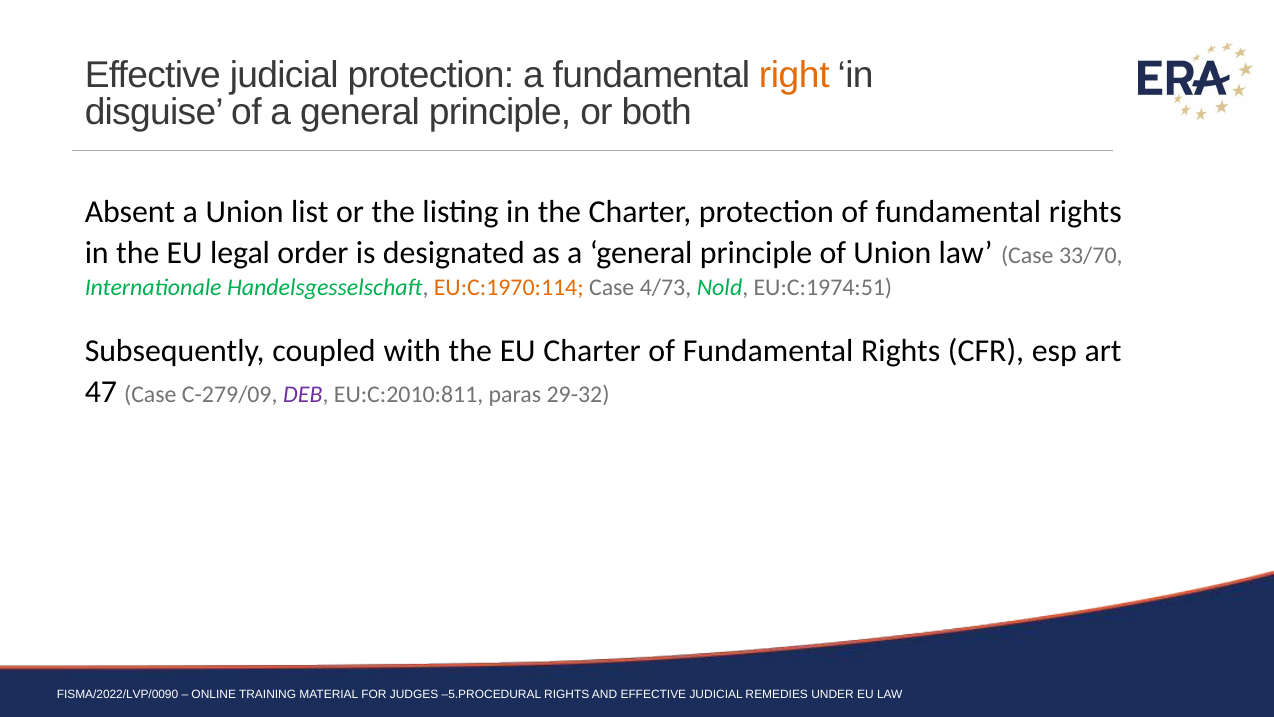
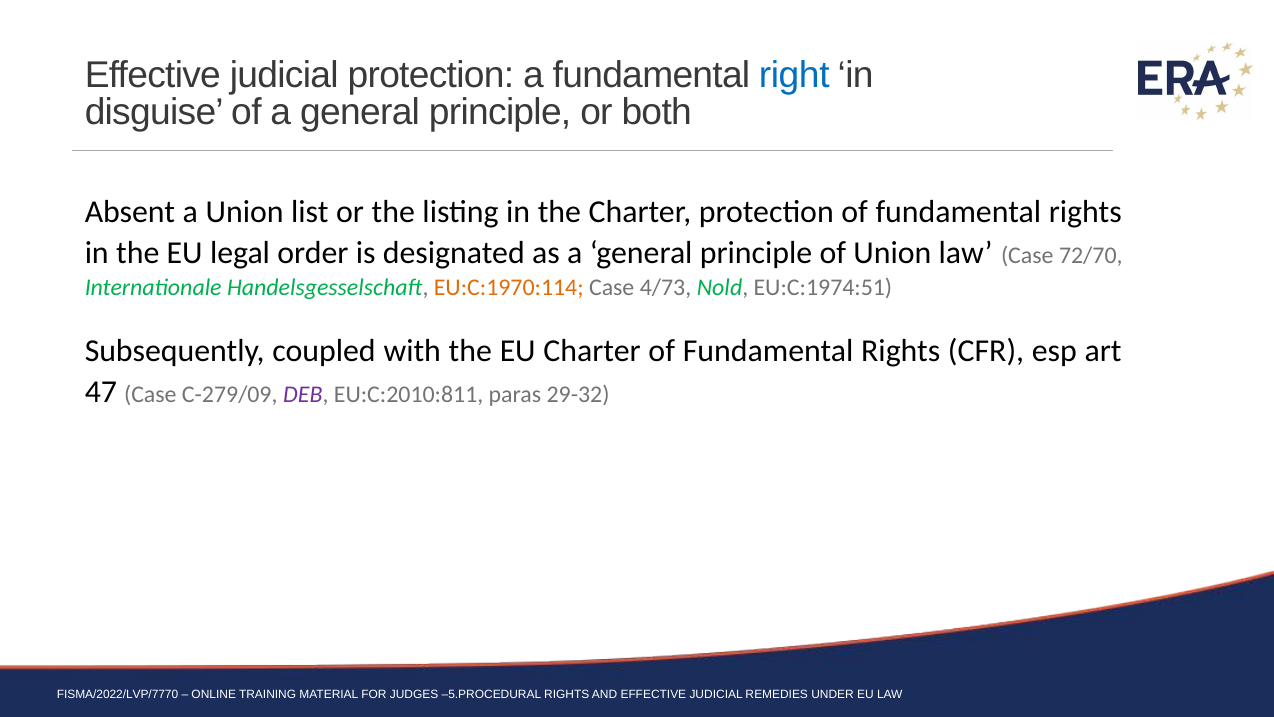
right colour: orange -> blue (794, 75)
33/70: 33/70 -> 72/70 (1091, 255)
FISMA/2022/LVP/0090: FISMA/2022/LVP/0090 -> FISMA/2022/LVP/7770 (118, 694)
